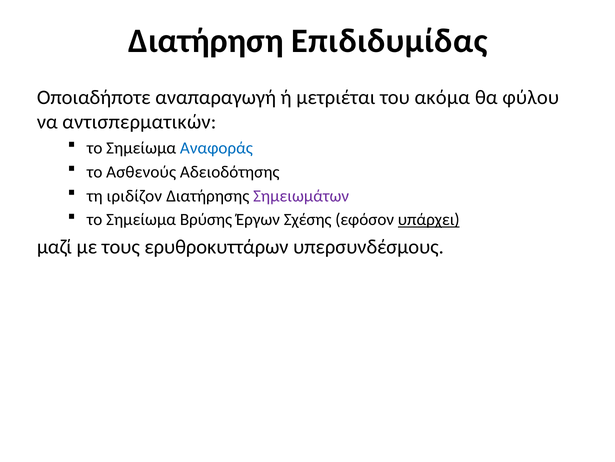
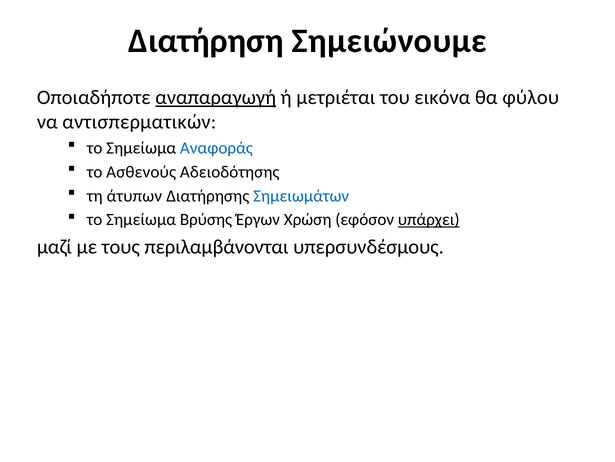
Επιδιδυμίδας: Επιδιδυμίδας -> Σημειώνουμε (389, 41)
αναπαραγωγή underline: none -> present (216, 97)
ακόμα: ακόμα -> εικόνα (442, 97)
ιριδίζον: ιριδίζον -> άτυπων (134, 196)
Σημειωμάτων colour: purple -> blue (301, 196)
Σχέσης: Σχέσης -> Χρώση (308, 219)
ερυθροκυττάρων: ερυθροκυττάρων -> περιλαμβάνονται (217, 246)
